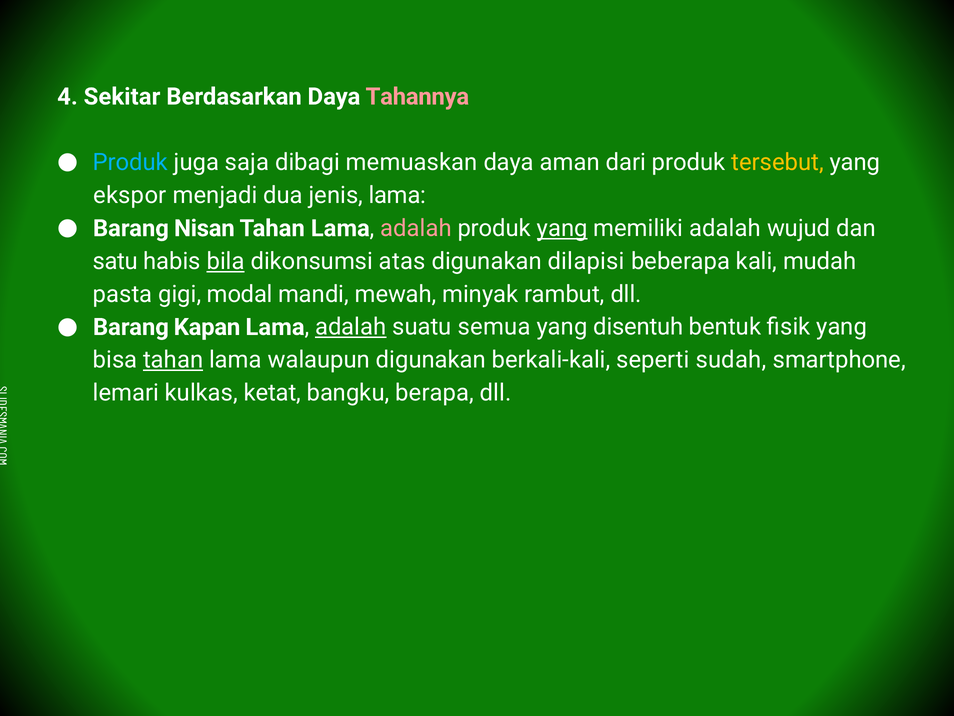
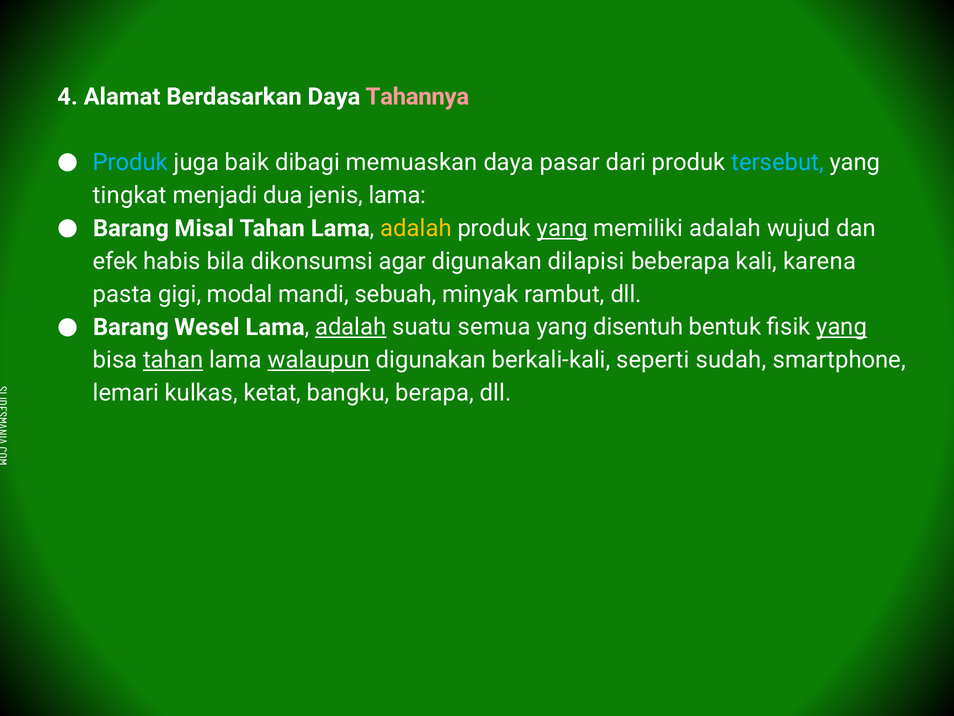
Sekitar: Sekitar -> Alamat (122, 97)
saja: saja -> baik (247, 162)
aman: aman -> pasar (570, 162)
tersebut colour: yellow -> light blue (777, 162)
ekspor: ekspor -> tingkat (130, 195)
Nisan: Nisan -> Misal (204, 228)
adalah colour: pink -> yellow (416, 228)
satu: satu -> efek (115, 261)
bila underline: present -> none (226, 261)
atas: atas -> agar (402, 261)
mudah: mudah -> karena (820, 261)
mewah: mewah -> sebuah (396, 294)
Kapan: Kapan -> Wesel (207, 327)
yang underline: none -> present (842, 327)
walaupun underline: none -> present (319, 360)
